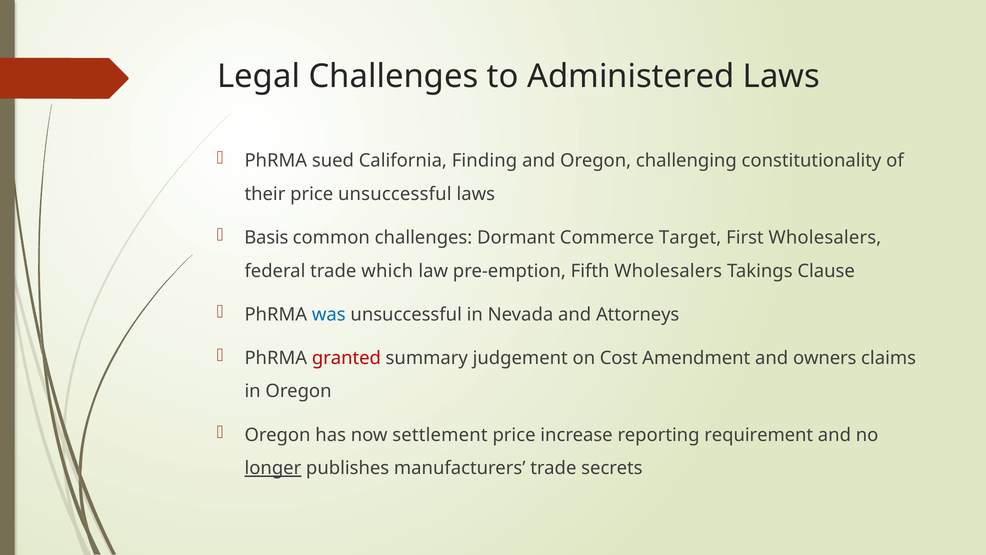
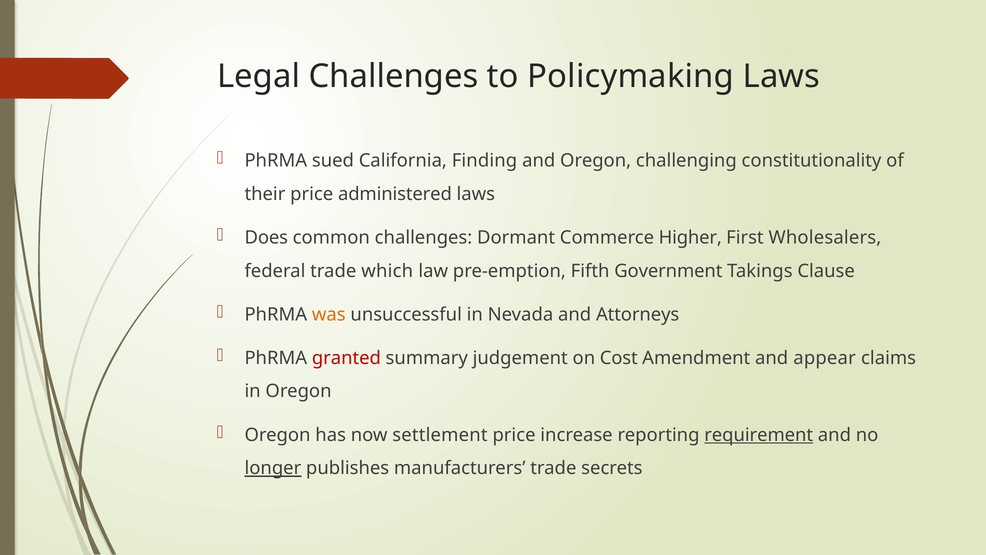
Administered: Administered -> Policymaking (631, 76)
price unsuccessful: unsuccessful -> administered (395, 194)
Basis: Basis -> Does (266, 237)
Target: Target -> Higher (690, 237)
Fifth Wholesalers: Wholesalers -> Government (668, 271)
was colour: blue -> orange (329, 314)
owners: owners -> appear (825, 358)
requirement underline: none -> present (759, 435)
